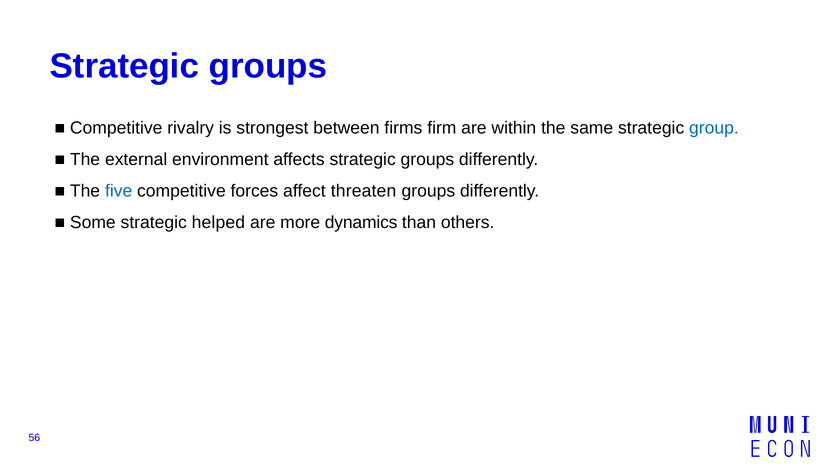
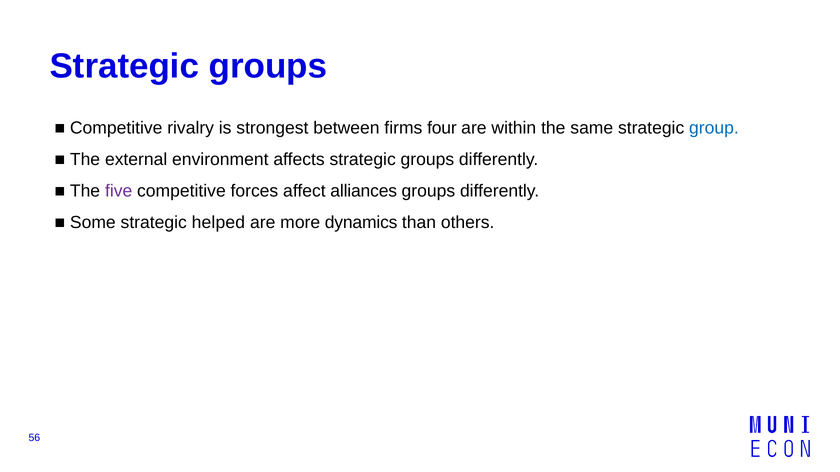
firm: firm -> four (442, 128)
five colour: blue -> purple (119, 191)
threaten: threaten -> alliances (364, 191)
